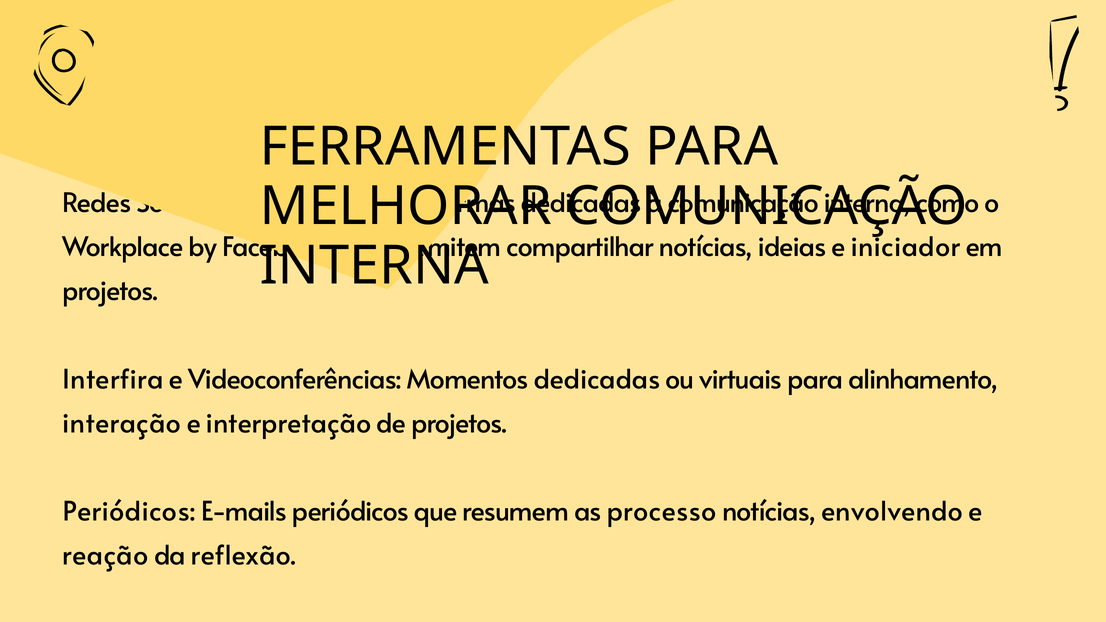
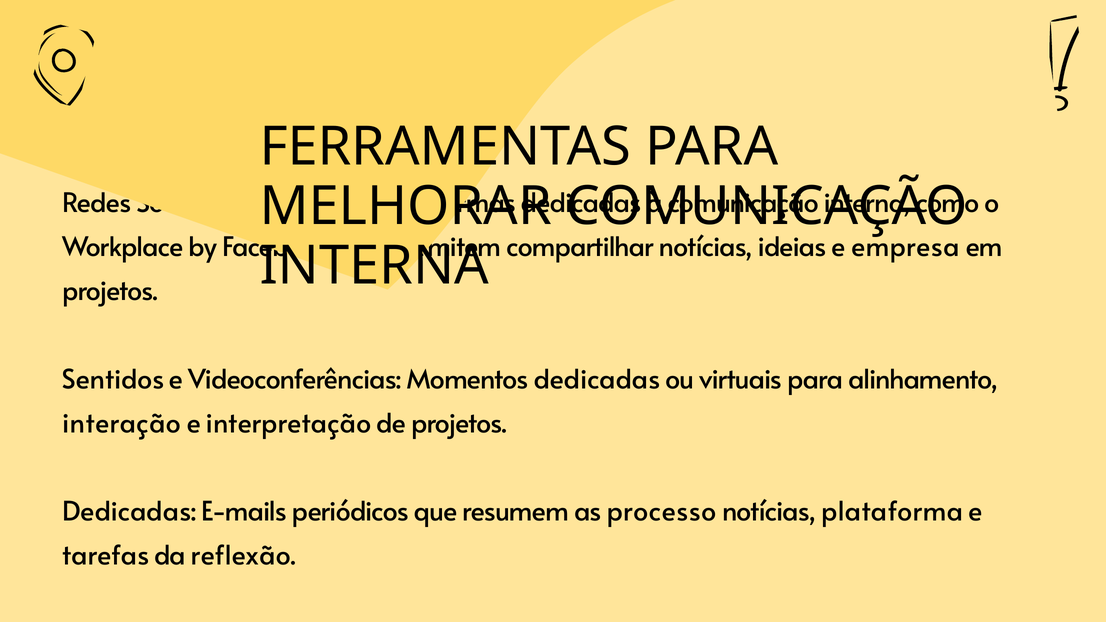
iniciador: iniciador -> empresa (905, 248)
Interfira: Interfira -> Sentidos (113, 380)
Periódicos: Periódicos -> Dedicadas (129, 512)
envolvendo: envolvendo -> plataforma (892, 512)
reação: reação -> tarefas (106, 556)
